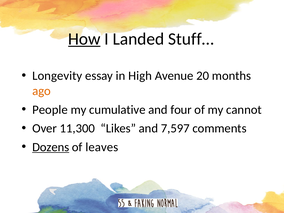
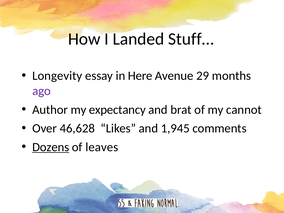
How underline: present -> none (84, 39)
High: High -> Here (140, 76)
20: 20 -> 29 (203, 76)
ago colour: orange -> purple (42, 91)
People: People -> Author (50, 110)
cumulative: cumulative -> expectancy (117, 110)
four: four -> brat (181, 110)
11,300: 11,300 -> 46,628 (77, 128)
7,597: 7,597 -> 1,945 (175, 128)
